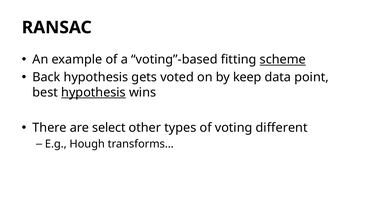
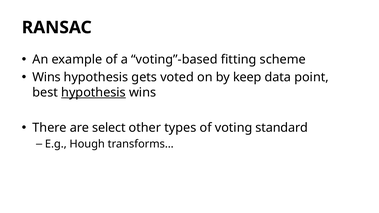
scheme underline: present -> none (283, 60)
Back: Back -> Wins (47, 77)
different: different -> standard (282, 128)
